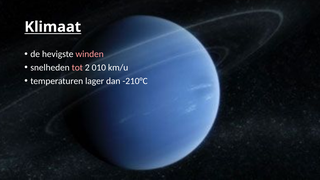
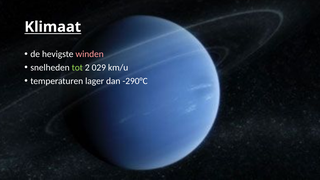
tot colour: pink -> light green (77, 68)
010: 010 -> 029 (99, 68)
-210°C: -210°C -> -290°C (135, 81)
